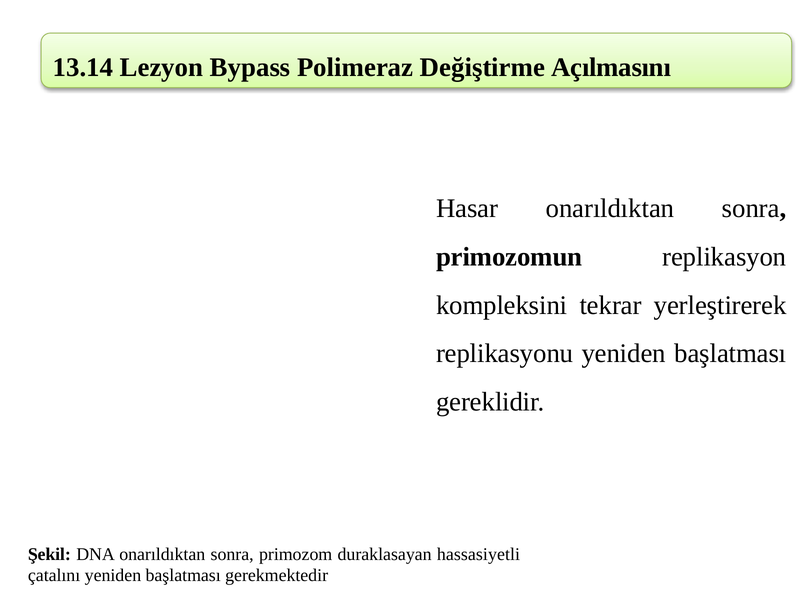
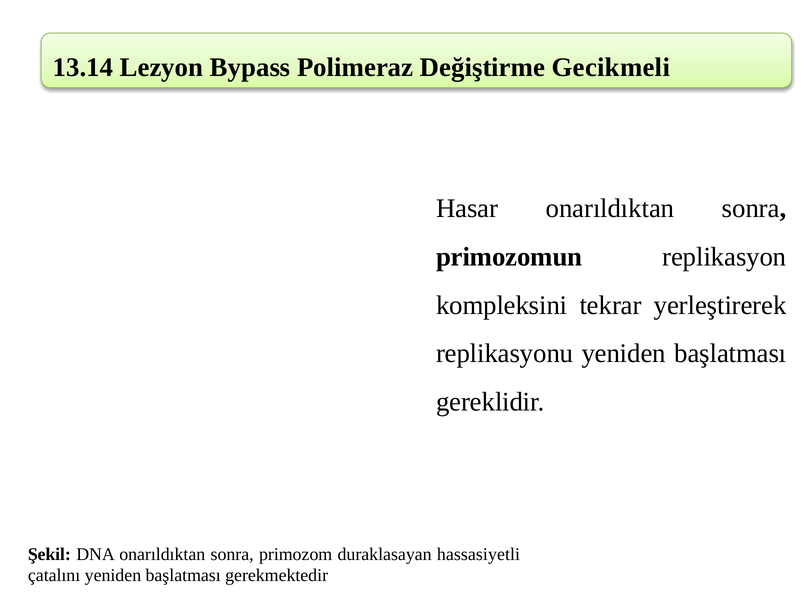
Açılmasını: Açılmasını -> Gecikmeli (611, 67)
